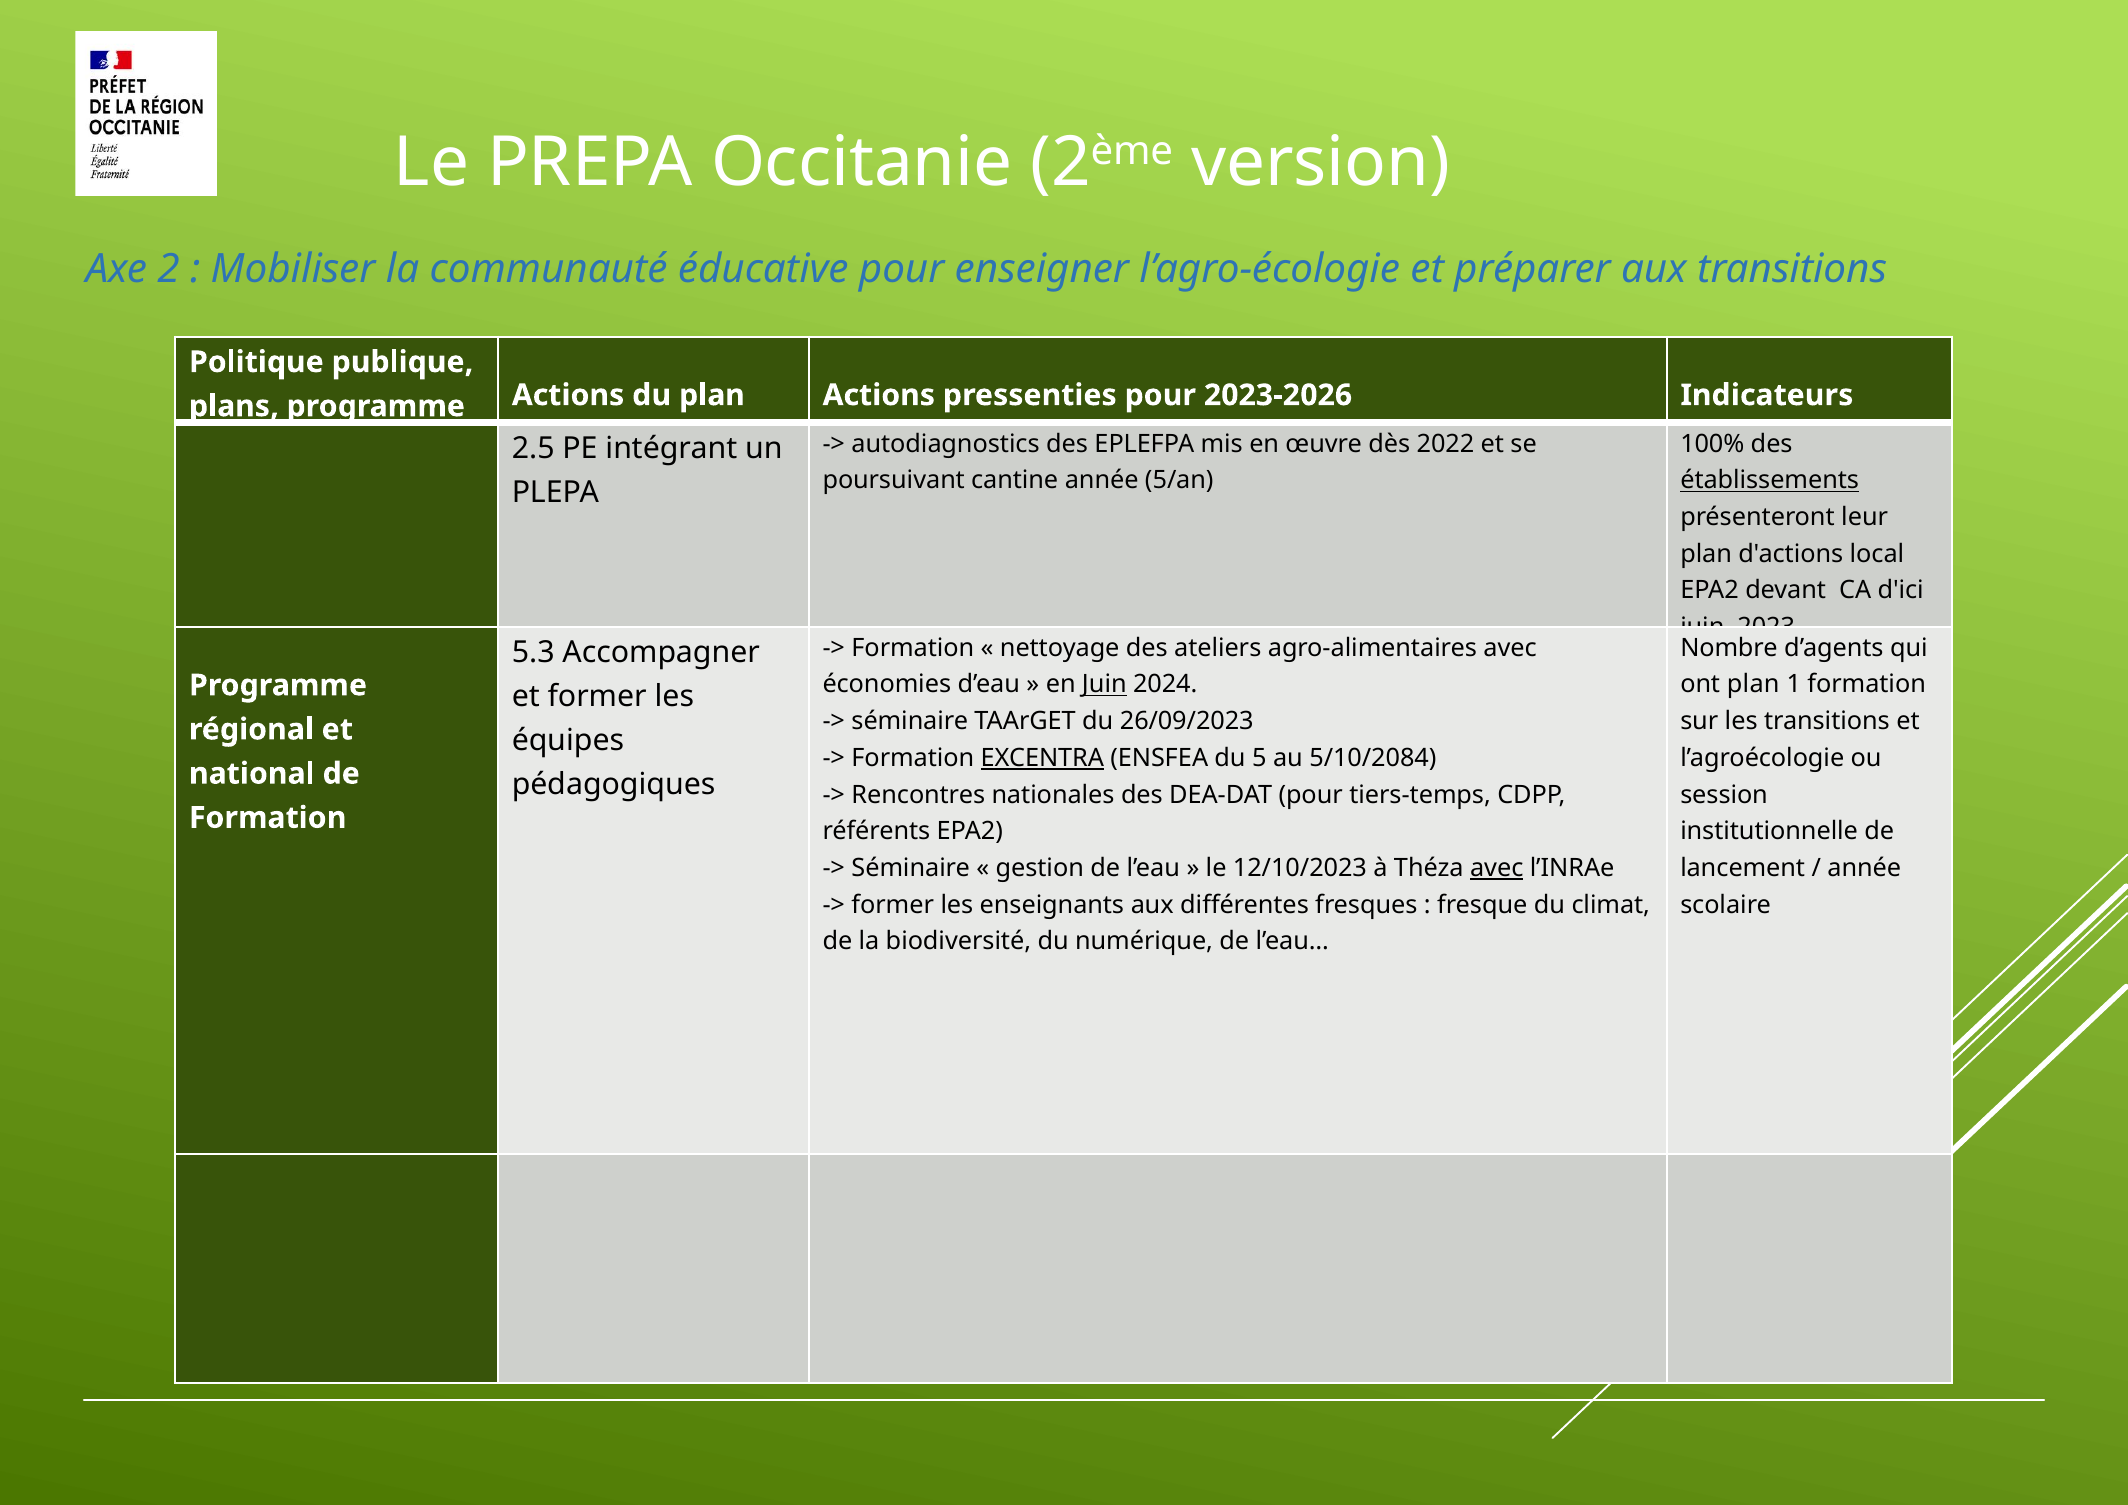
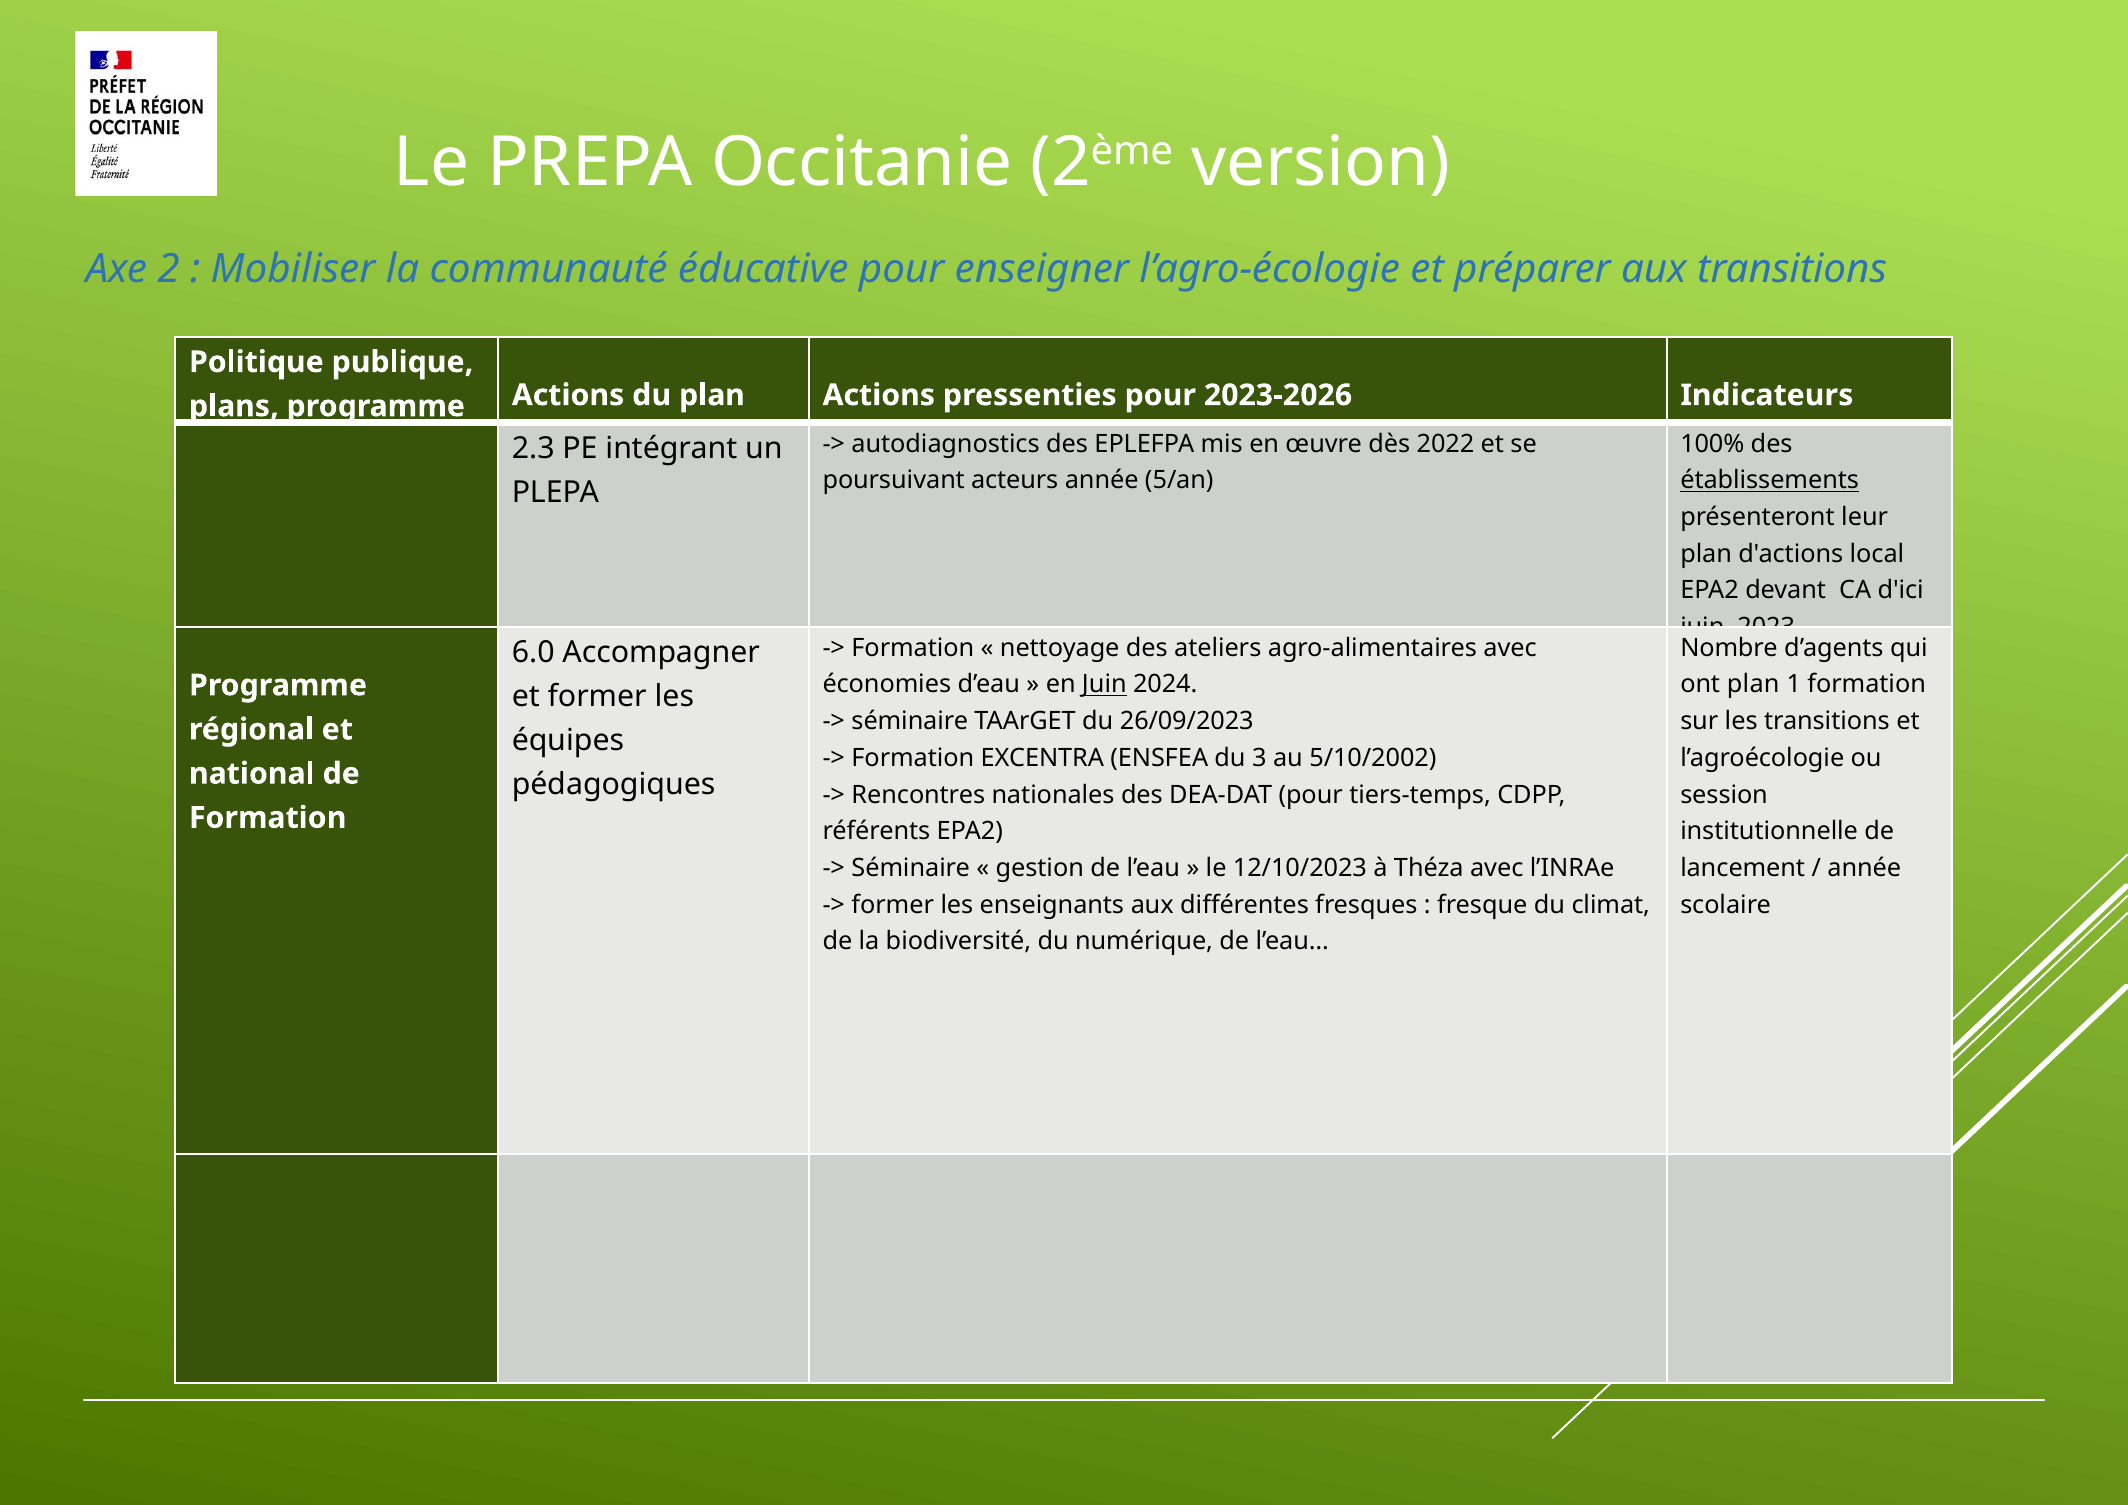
2.5: 2.5 -> 2.3 (533, 448)
cantine: cantine -> acteurs (1015, 480)
5.3: 5.3 -> 6.0 (533, 652)
EXCENTRA underline: present -> none (1042, 758)
5: 5 -> 3 (1259, 758)
5/10/2084: 5/10/2084 -> 5/10/2002 (1373, 758)
avec underline: present -> none (1497, 868)
